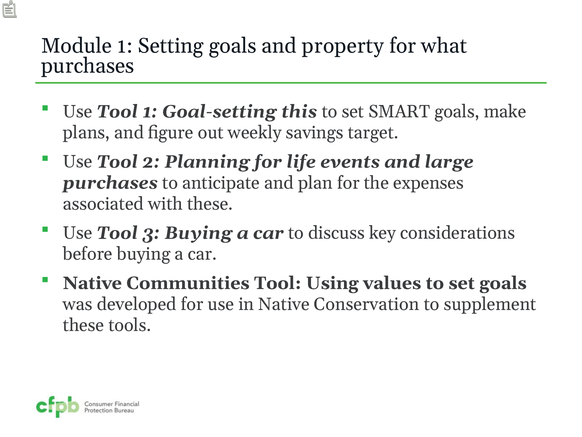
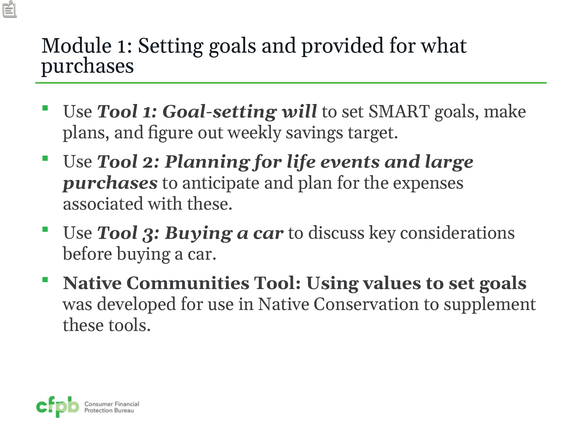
property: property -> provided (343, 46)
this: this -> will (299, 111)
